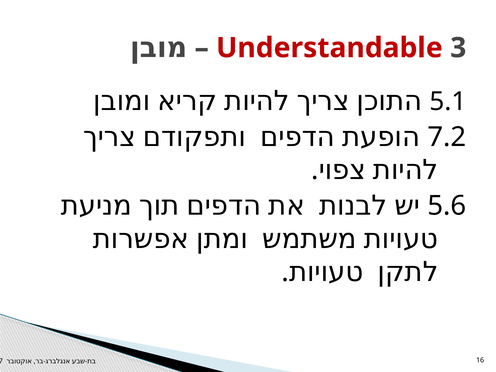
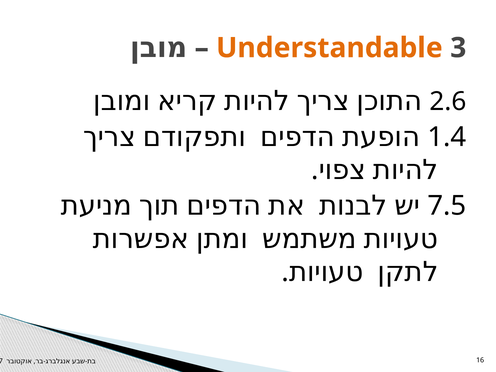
Understandable colour: red -> orange (329, 48)
5.1: 5.1 -> 2.6 (448, 102)
7.2: 7.2 -> 1.4 (447, 137)
5.6: 5.6 -> 7.5 (447, 206)
